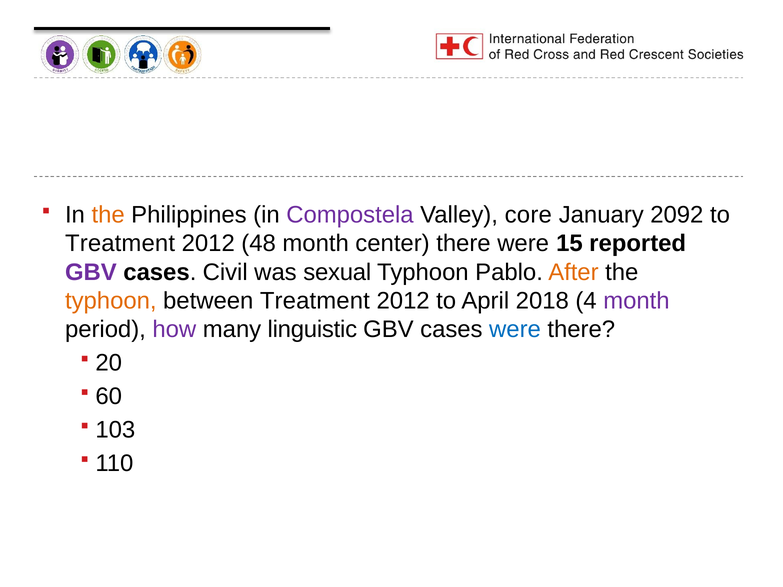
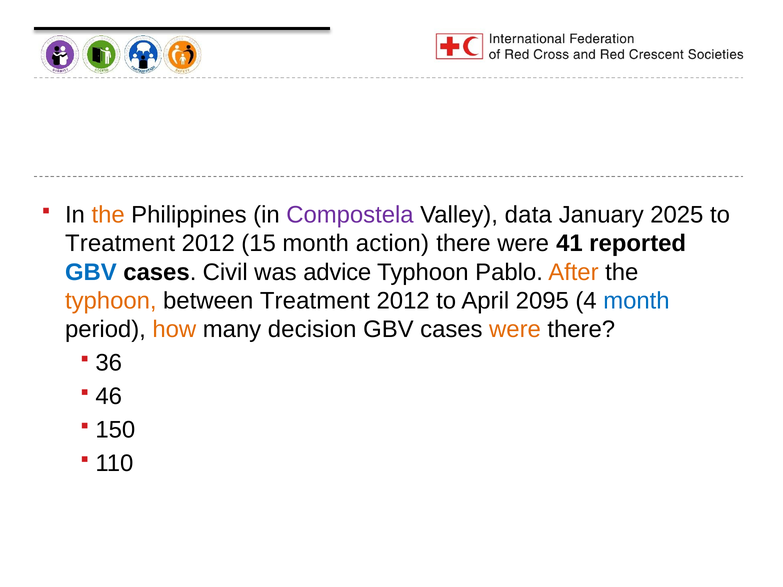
core: core -> data (528, 215)
2092: 2092 -> 2025 (677, 215)
48: 48 -> 15 (259, 244)
center: center -> action (392, 244)
15: 15 -> 41 (569, 244)
GBV colour: purple -> blue (91, 272)
sexual: sexual -> advice (337, 272)
2018: 2018 -> 2095 (542, 301)
month colour: purple -> blue (636, 301)
how colour: purple -> orange (174, 330)
linguistic: linguistic -> decision (312, 330)
were colour: blue -> orange (515, 330)
20: 20 -> 36 (109, 363)
60: 60 -> 46 (109, 397)
103: 103 -> 150 (115, 430)
